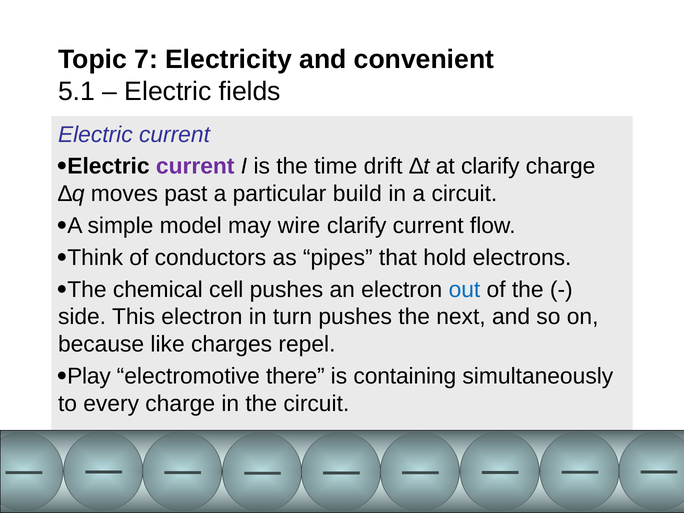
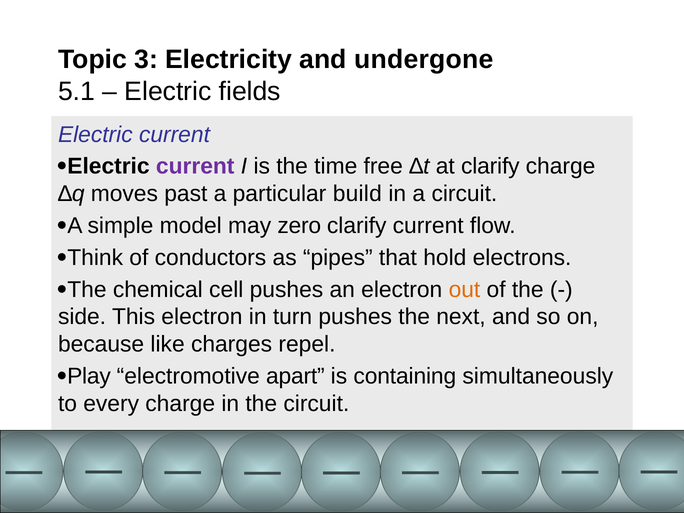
7: 7 -> 3 (146, 59)
convenient: convenient -> undergone (424, 59)
drift: drift -> free (383, 166)
wire: wire -> zero (299, 226)
out colour: blue -> orange (464, 290)
there: there -> apart (295, 376)
